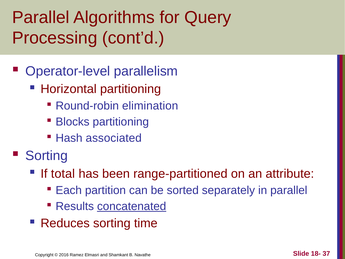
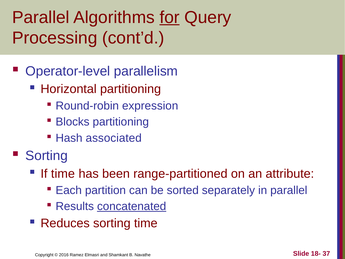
for underline: none -> present (170, 17)
elimination: elimination -> expression (150, 106)
If total: total -> time (63, 174)
